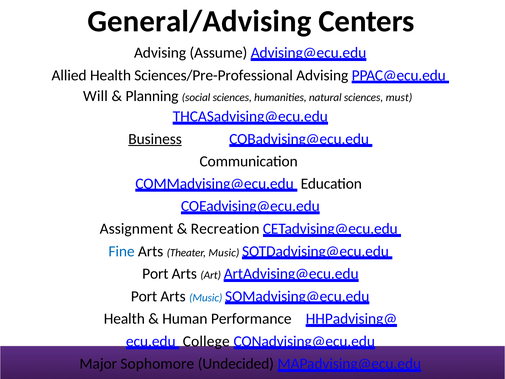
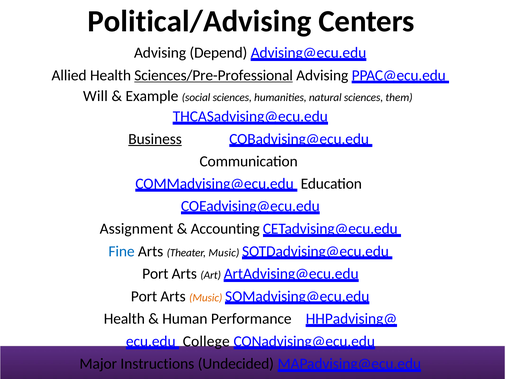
General/Advising: General/Advising -> Political/Advising (200, 21)
Assume: Assume -> Depend (218, 53)
Sciences/Pre-Professional underline: none -> present (214, 75)
Planning: Planning -> Example (152, 96)
must: must -> them (399, 97)
Recreation: Recreation -> Accounting (225, 229)
Music colour: blue -> orange (206, 297)
Sophomore: Sophomore -> Instructions (157, 364)
